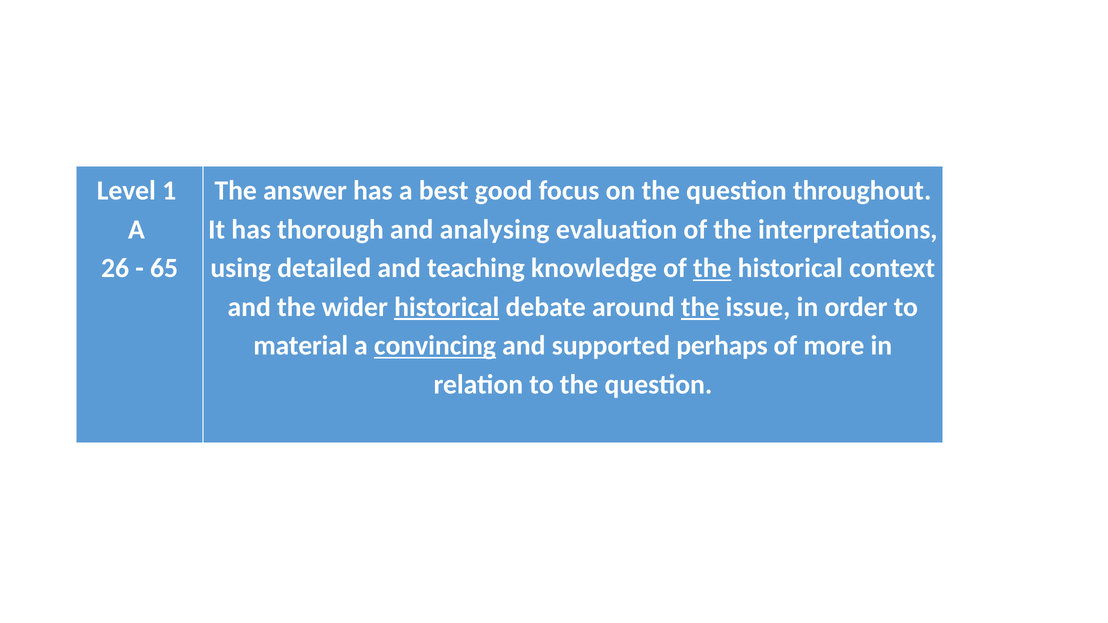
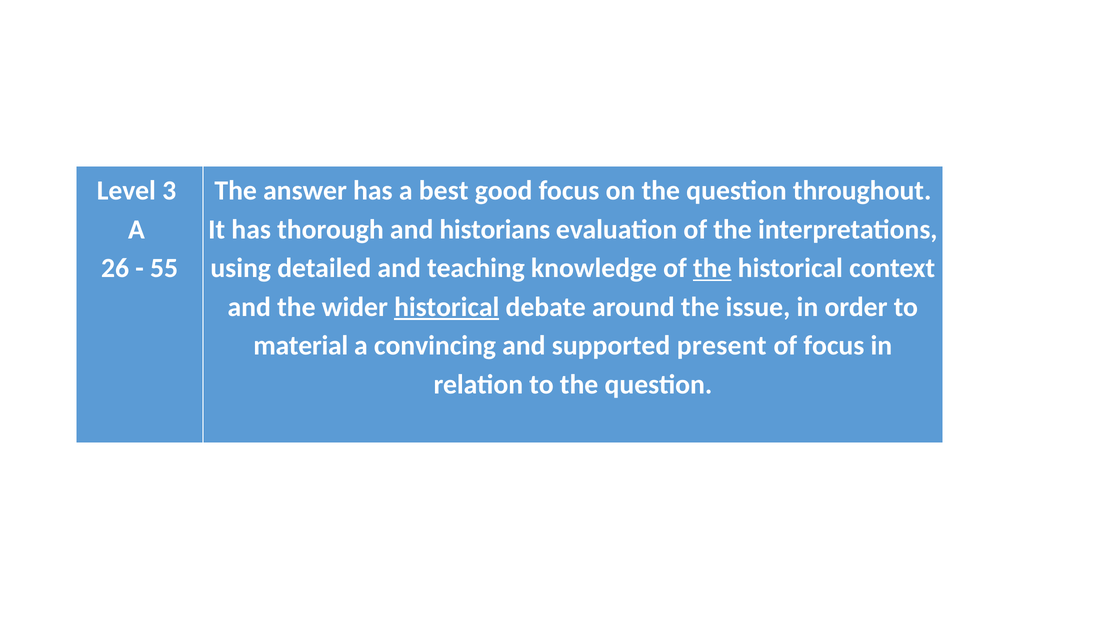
1: 1 -> 3 (169, 191)
analysing: analysing -> historians (495, 229)
65: 65 -> 55 (164, 268)
the underline: present -> none (700, 307)
convincing underline: present -> none (435, 346)
perhaps: perhaps -> present (722, 346)
of more: more -> focus (834, 346)
